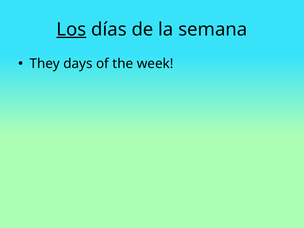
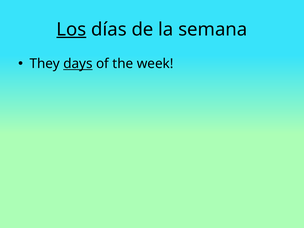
days underline: none -> present (78, 64)
